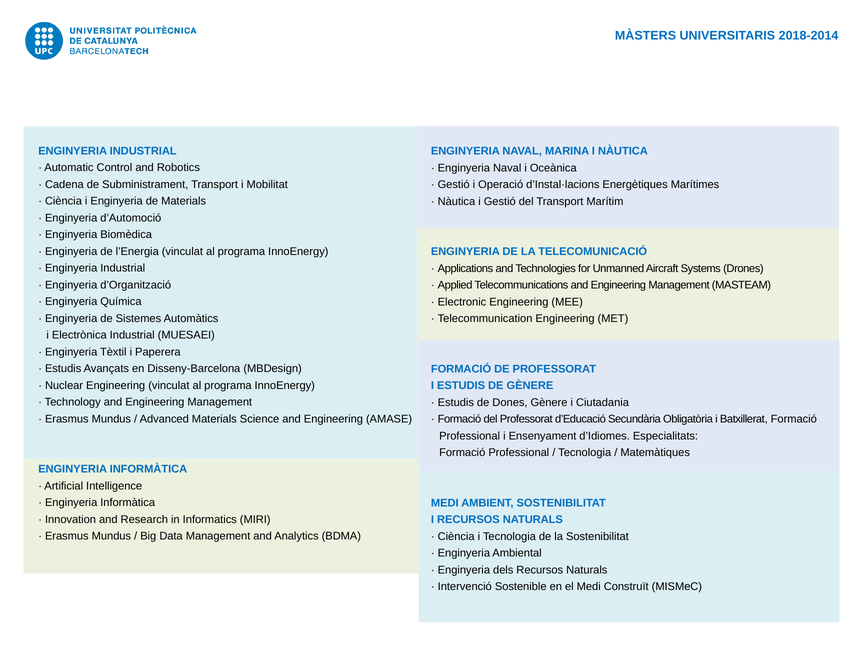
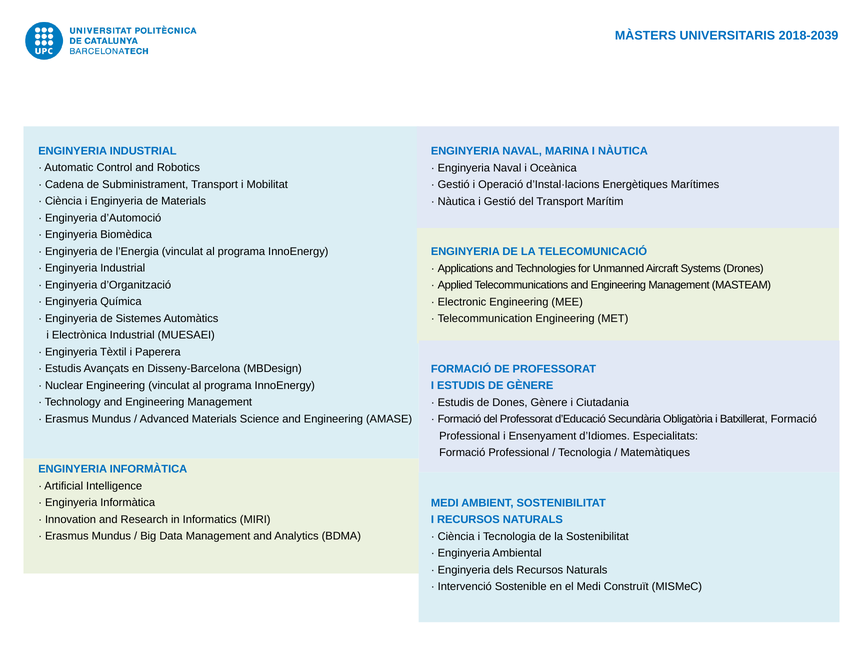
2018-2014: 2018-2014 -> 2018-2039 (809, 36)
